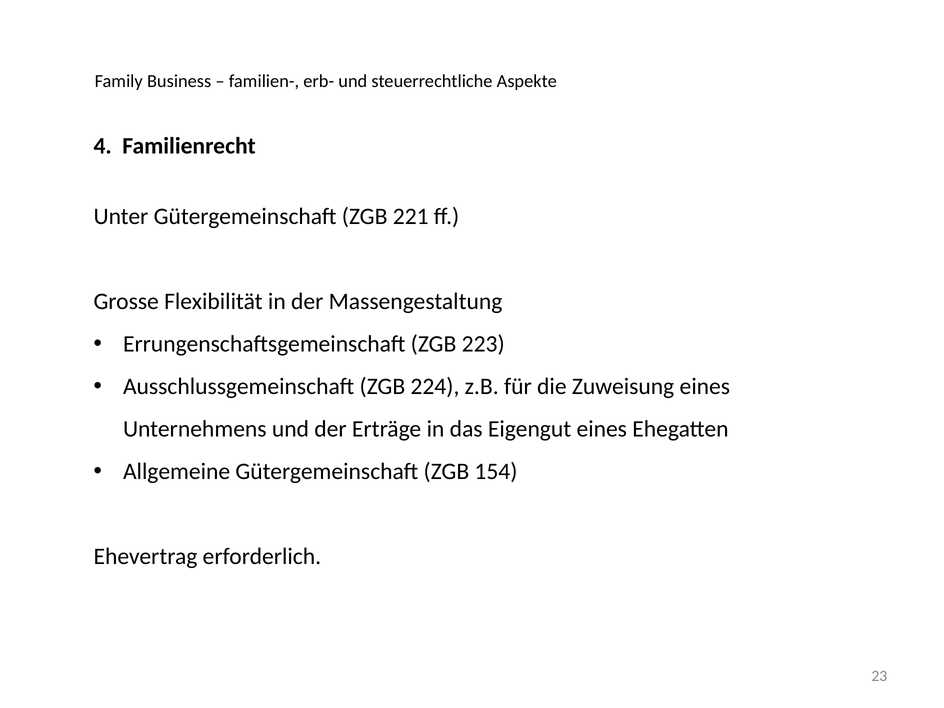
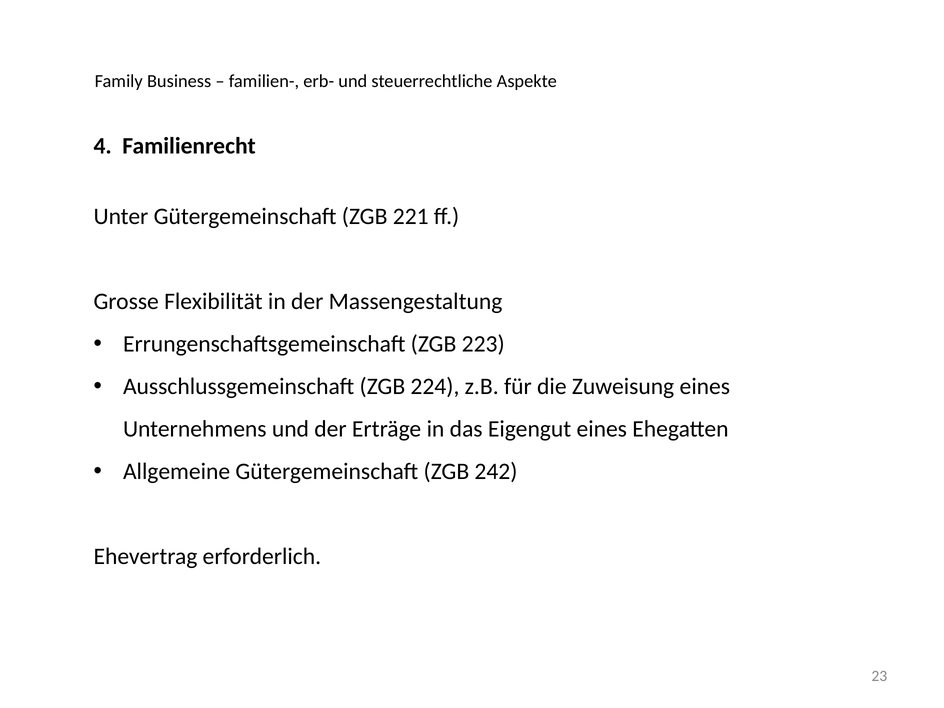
154: 154 -> 242 (496, 471)
